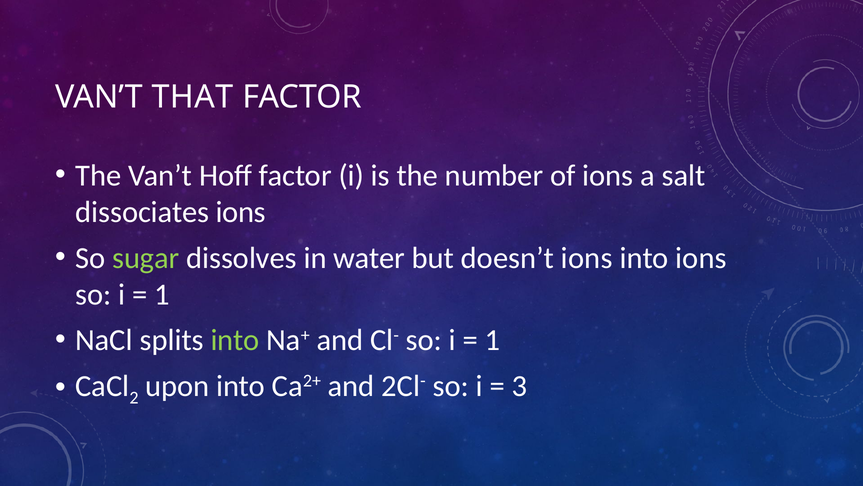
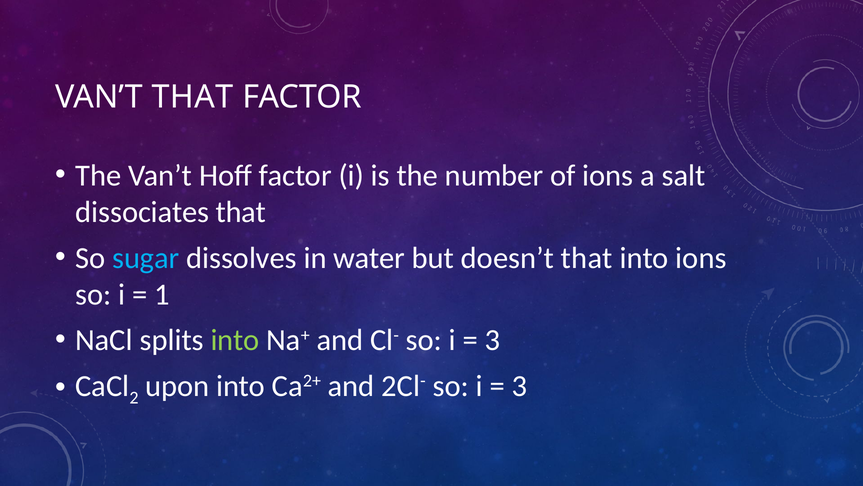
dissociates ions: ions -> that (241, 212)
sugar colour: light green -> light blue (146, 258)
doesn’t ions: ions -> that (587, 258)
1: 1 -> 3 (493, 340)
